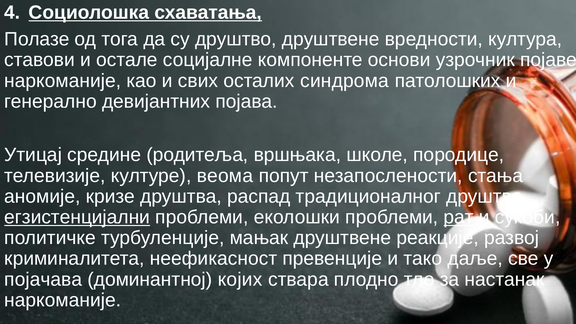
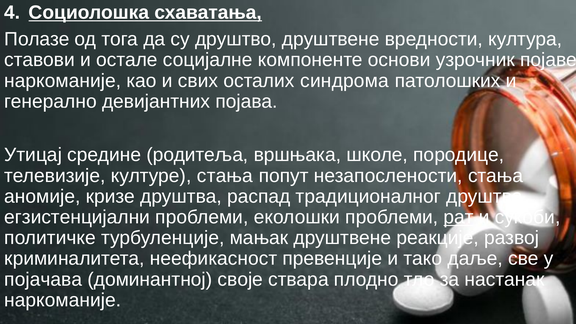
културе веома: веома -> стања (225, 176)
егзистенцијални underline: present -> none (77, 217)
којих: којих -> своје (240, 279)
